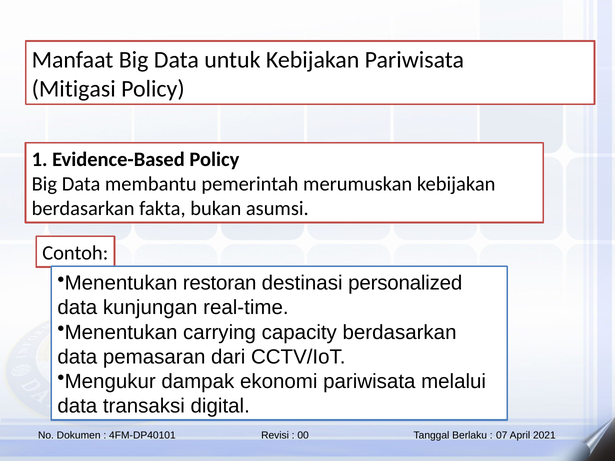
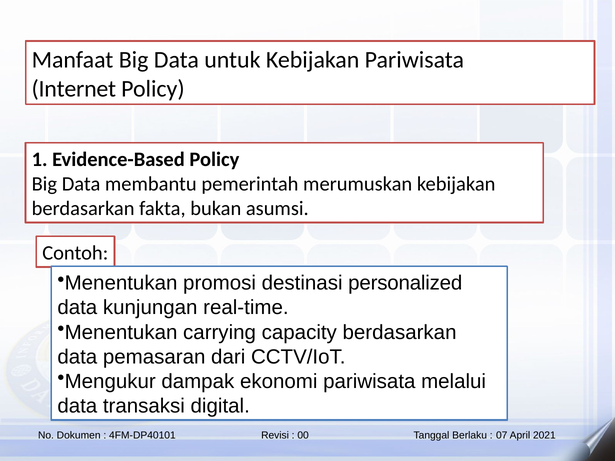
Mitigasi: Mitigasi -> Internet (74, 89)
restoran: restoran -> promosi (220, 283)
